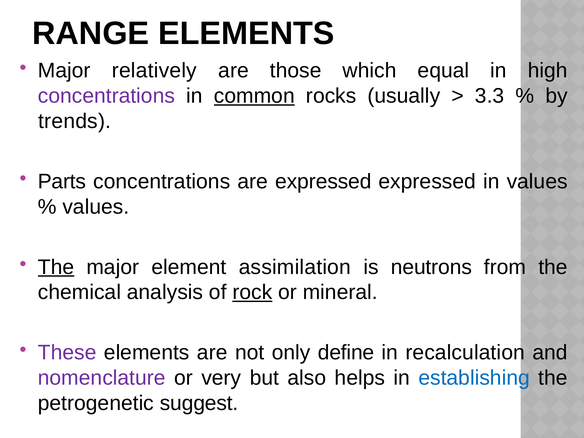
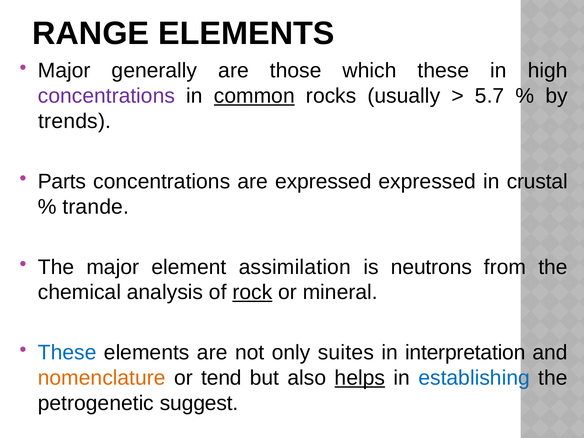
relatively: relatively -> generally (154, 71)
which equal: equal -> these (443, 71)
3.3: 3.3 -> 5.7 (490, 96)
in values: values -> crustal (537, 181)
values: values -> trande (96, 207)
The underline: present -> none (56, 267)
These colour: purple -> blue (67, 353)
define: define -> suites (346, 353)
recalculation: recalculation -> interpretation (465, 353)
nomenclature colour: purple -> orange (102, 378)
very: very -> tend (221, 378)
helps underline: none -> present (360, 378)
